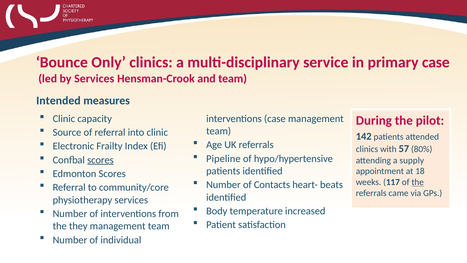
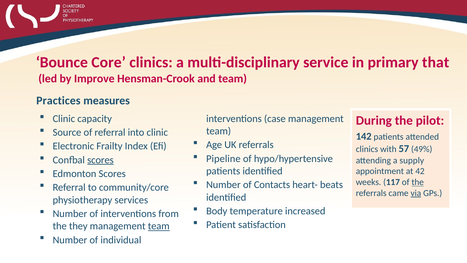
Only: Only -> Core (109, 62)
primary case: case -> that (436, 62)
by Services: Services -> Improve (94, 78)
Intended: Intended -> Practices (58, 100)
80%: 80% -> 49% (422, 149)
18: 18 -> 42 (420, 171)
via underline: none -> present (416, 193)
team underline: none -> present (159, 226)
